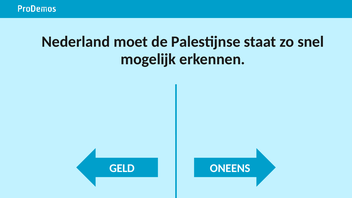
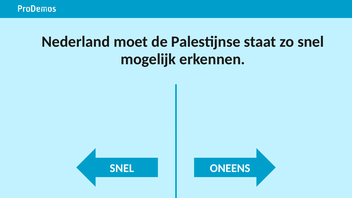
GELD: GELD -> SNEL (122, 168)
